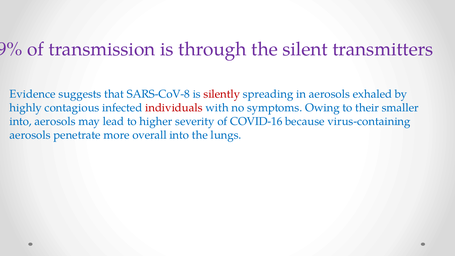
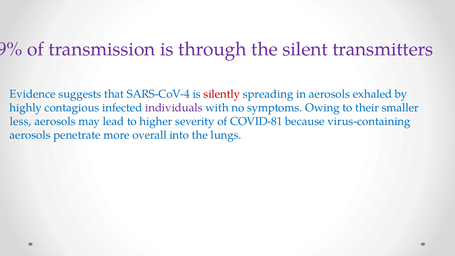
SARS-CoV-8: SARS-CoV-8 -> SARS-CoV-4 (158, 94)
individuals colour: red -> purple (174, 108)
into: into -> less (21, 121)
COVID-16: COVID-16 -> COVID-81 (256, 121)
